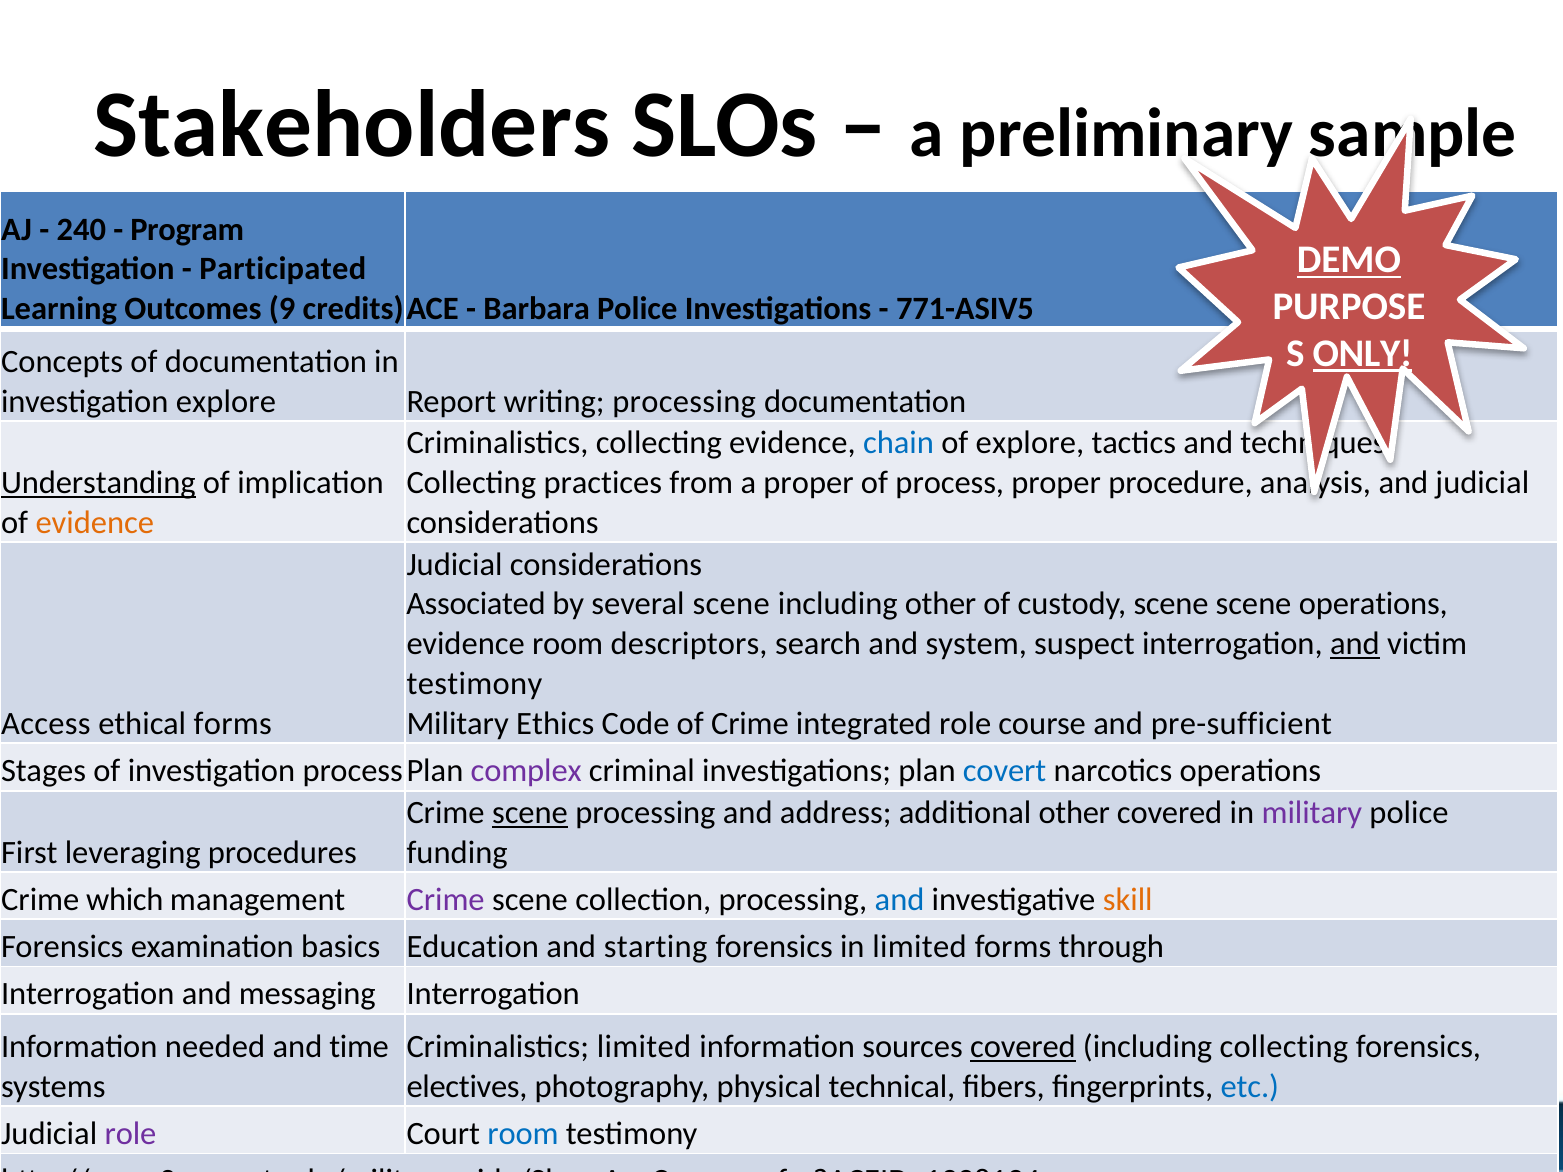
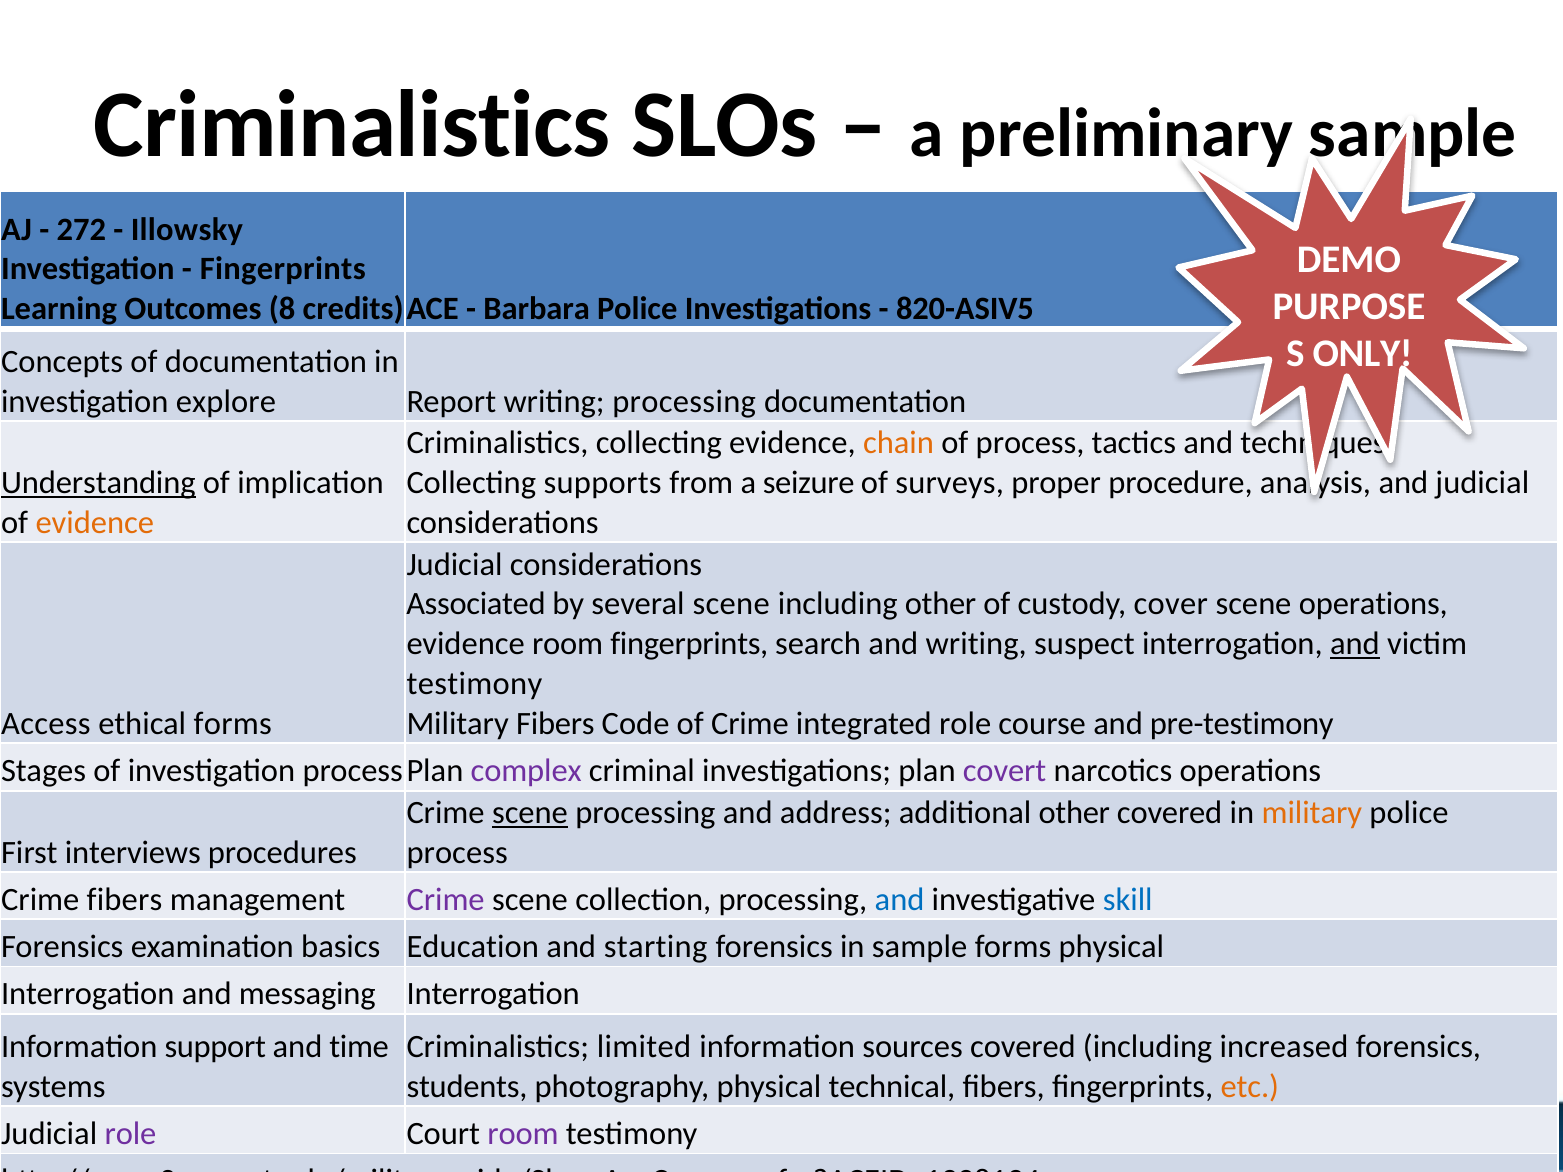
Stakeholders: Stakeholders -> Criminalistics (352, 125)
240: 240 -> 272 (81, 229)
Program: Program -> Illowsky (187, 229)
DEMO underline: present -> none (1349, 260)
Participated: Participated -> Fingerprints (283, 269)
9: 9 -> 8 (282, 309)
771-ASIV5: 771-ASIV5 -> 820-ASIV5 (965, 309)
ONLY underline: present -> none (1363, 354)
chain colour: blue -> orange (899, 443)
of explore: explore -> process (1030, 443)
practices: practices -> supports (603, 483)
a proper: proper -> seizure (809, 483)
process: process -> surveys (950, 483)
custody scene: scene -> cover (1171, 604)
room descriptors: descriptors -> fingerprints (689, 644)
and system: system -> writing (976, 644)
Military Ethics: Ethics -> Fibers (555, 724)
pre-sufficient: pre-sufficient -> pre-testimony (1242, 724)
covert colour: blue -> purple (1005, 771)
military colour: purple -> orange (1312, 813)
leveraging: leveraging -> interviews (133, 853)
funding: funding -> process (457, 853)
Crime which: which -> fibers (125, 900)
skill colour: orange -> blue (1128, 900)
in limited: limited -> sample (920, 947)
forms through: through -> physical (1111, 947)
needed: needed -> support (215, 1047)
covered underline: present -> none (1023, 1047)
including collecting: collecting -> increased (1284, 1047)
electives: electives -> students (467, 1087)
etc colour: blue -> orange (1250, 1087)
room colour: blue -> purple (523, 1134)
